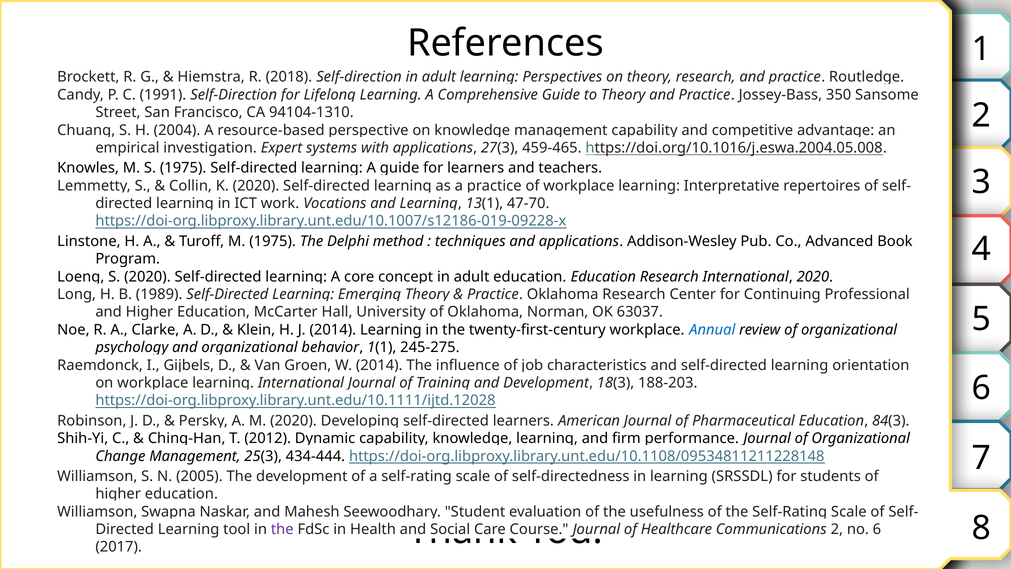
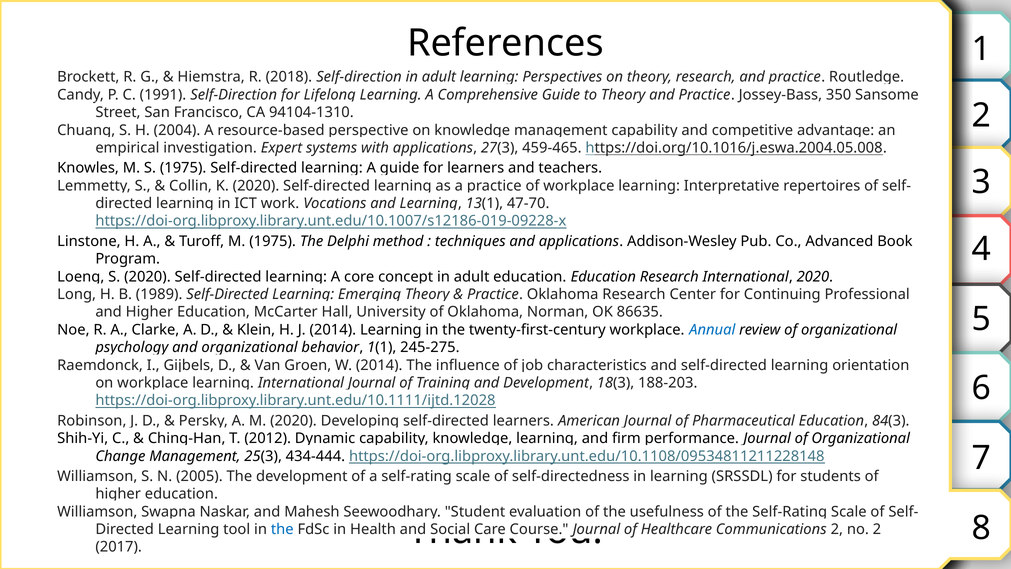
63037: 63037 -> 86635 (640, 312)
the colour: purple -> blue (282, 529)
no 6: 6 -> 2 (877, 529)
